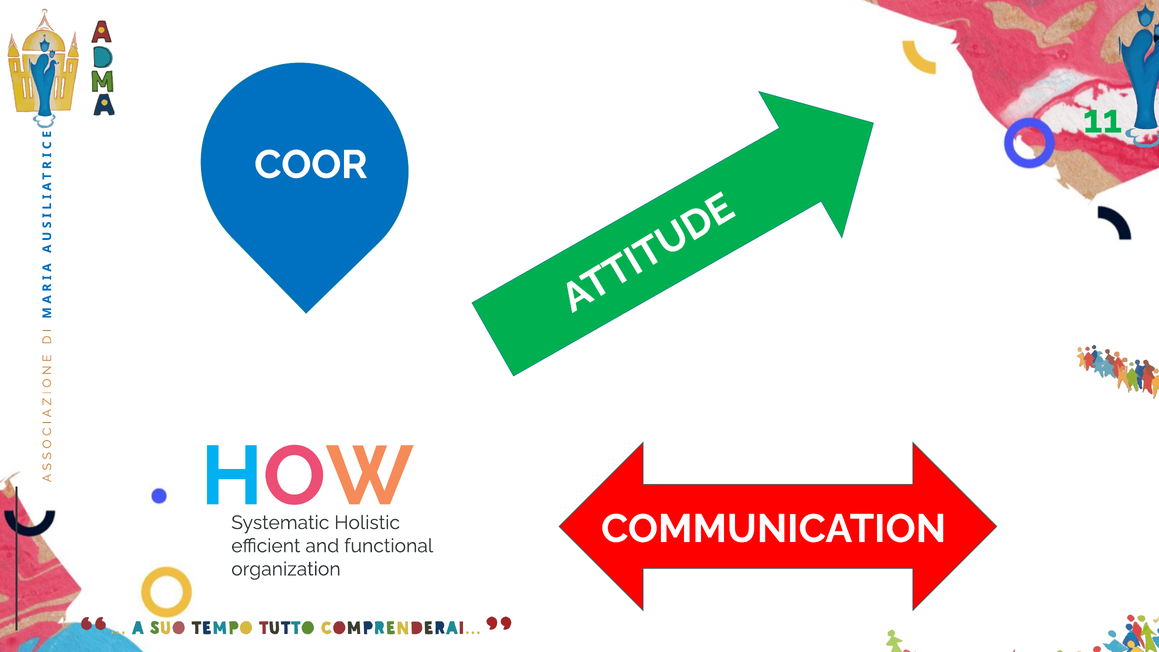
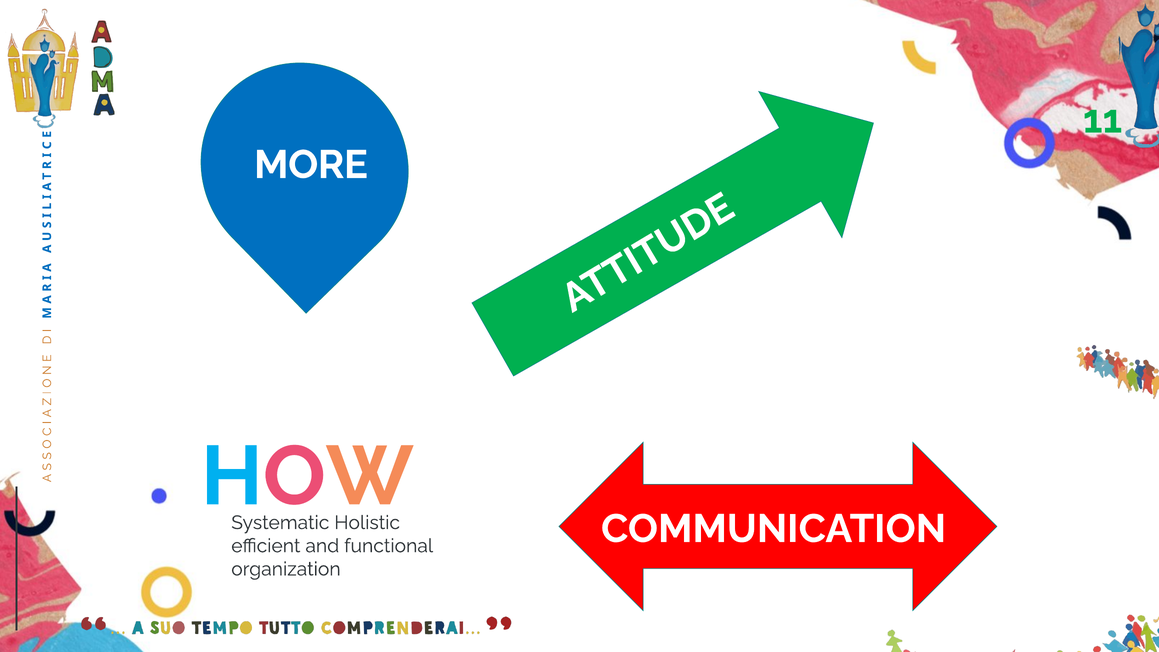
COOR: COOR -> MORE (311, 165)
